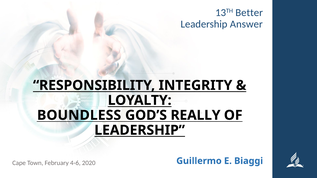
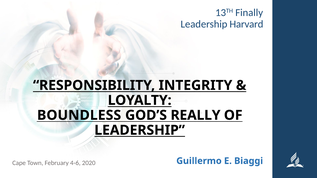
Better: Better -> Finally (249, 13)
Answer: Answer -> Harvard (246, 24)
